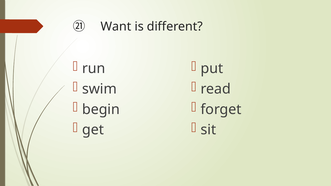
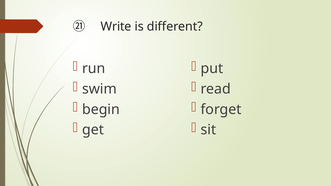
Want: Want -> Write (116, 27)
